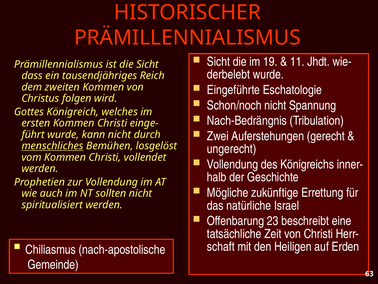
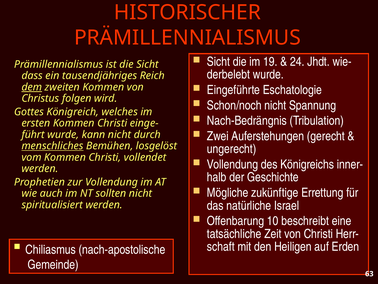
11: 11 -> 24 (297, 62)
dem underline: none -> present (32, 87)
23: 23 -> 10 (273, 221)
